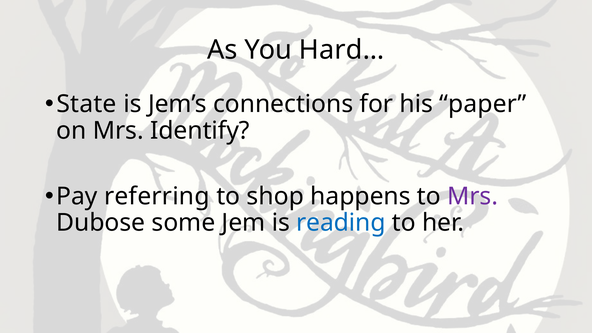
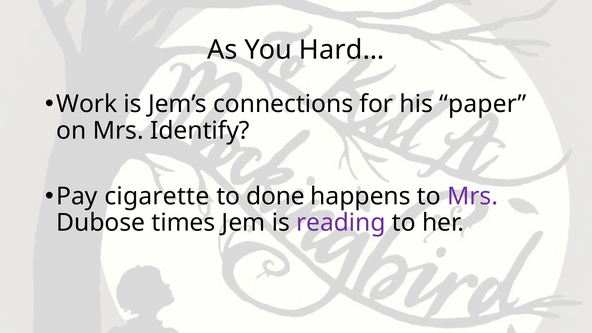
State: State -> Work (87, 104)
referring: referring -> cigarette (157, 196)
shop: shop -> done (275, 196)
some: some -> times (183, 223)
reading colour: blue -> purple (341, 223)
